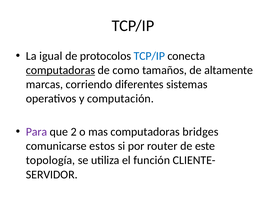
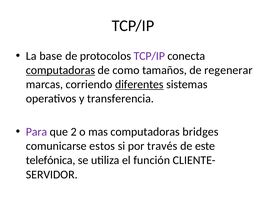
igual: igual -> base (51, 56)
TCP/IP colour: blue -> purple (149, 56)
altamente: altamente -> regenerar (229, 70)
diferentes underline: none -> present (139, 84)
computación: computación -> transferencia (120, 98)
router: router -> través (162, 146)
topología: topología -> telefónica (51, 160)
